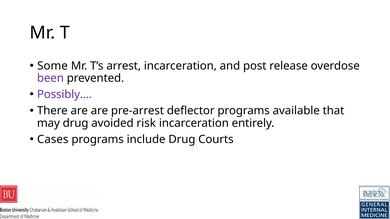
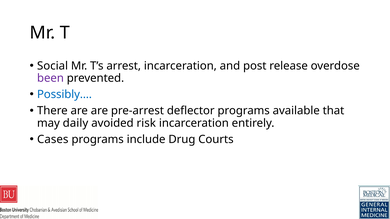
Some: Some -> Social (53, 66)
Possibly… colour: purple -> blue (64, 95)
may drug: drug -> daily (75, 123)
